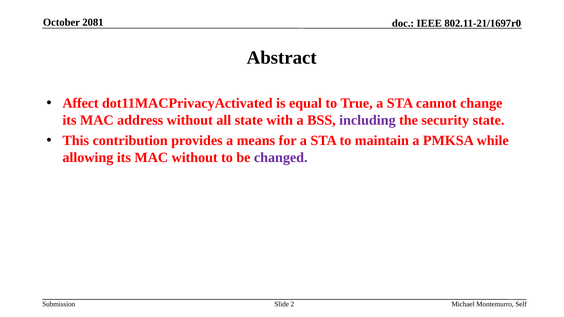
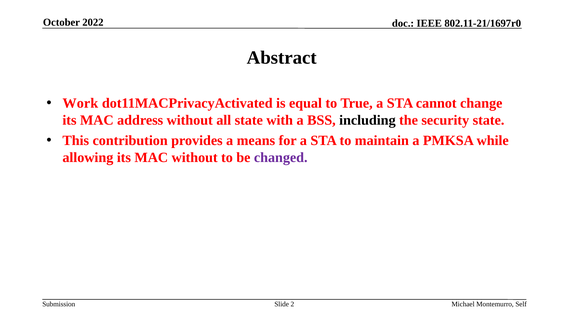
2081: 2081 -> 2022 (93, 22)
Affect: Affect -> Work (80, 103)
including colour: purple -> black (367, 120)
